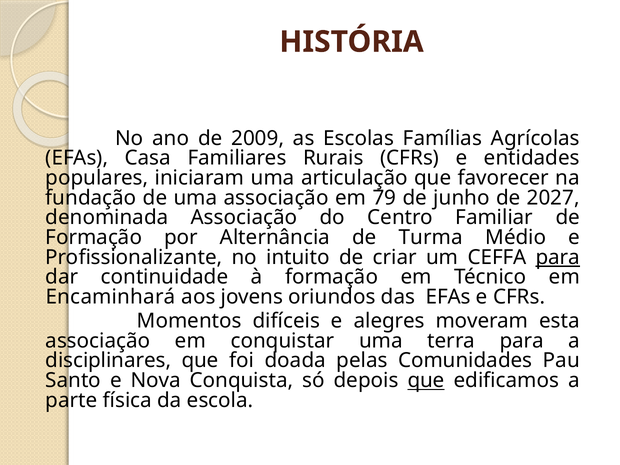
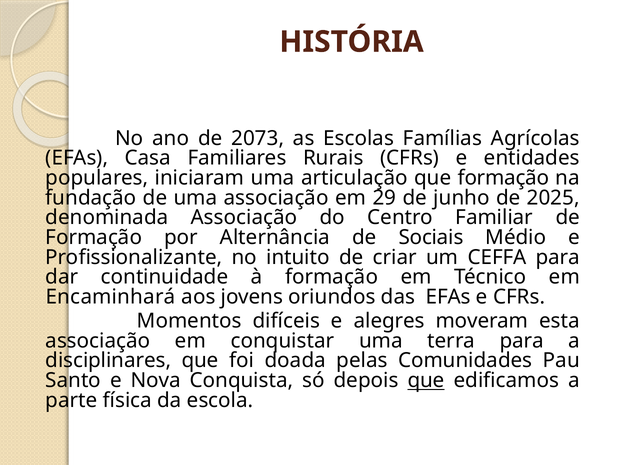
2009: 2009 -> 2073 (258, 138)
que favorecer: favorecer -> formação (503, 178)
79: 79 -> 29 (384, 198)
2027: 2027 -> 2025 (553, 198)
Turma: Turma -> Sociais (431, 237)
para underline: present -> none (558, 257)
